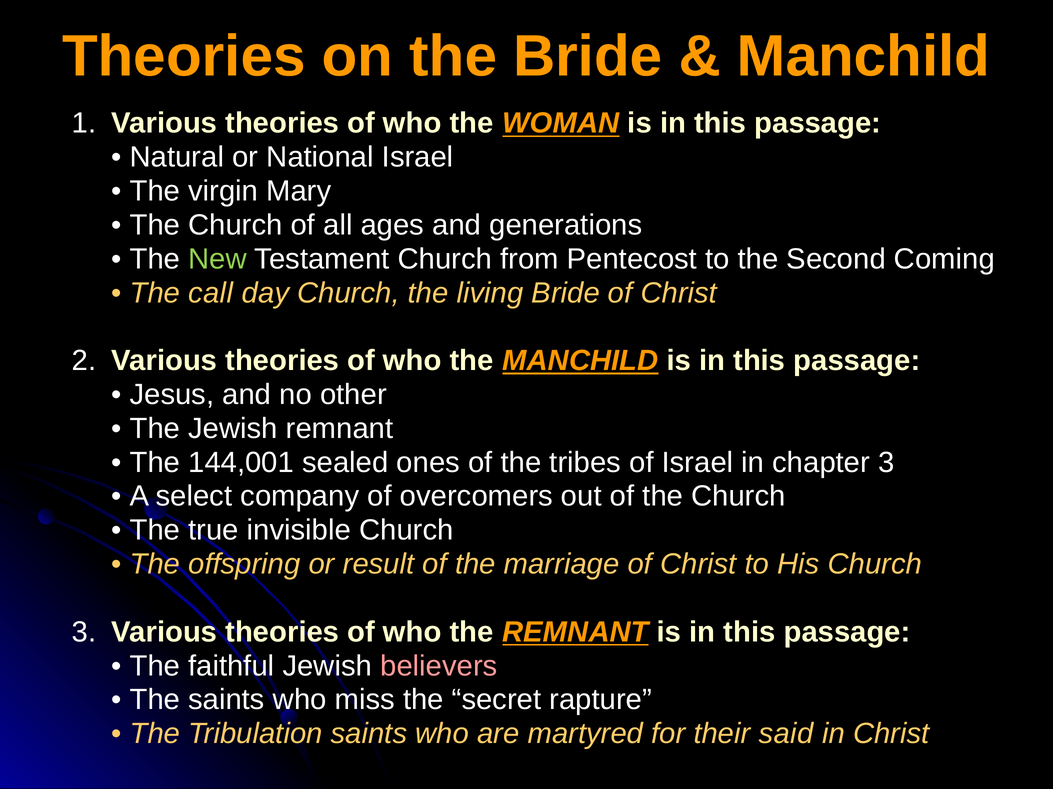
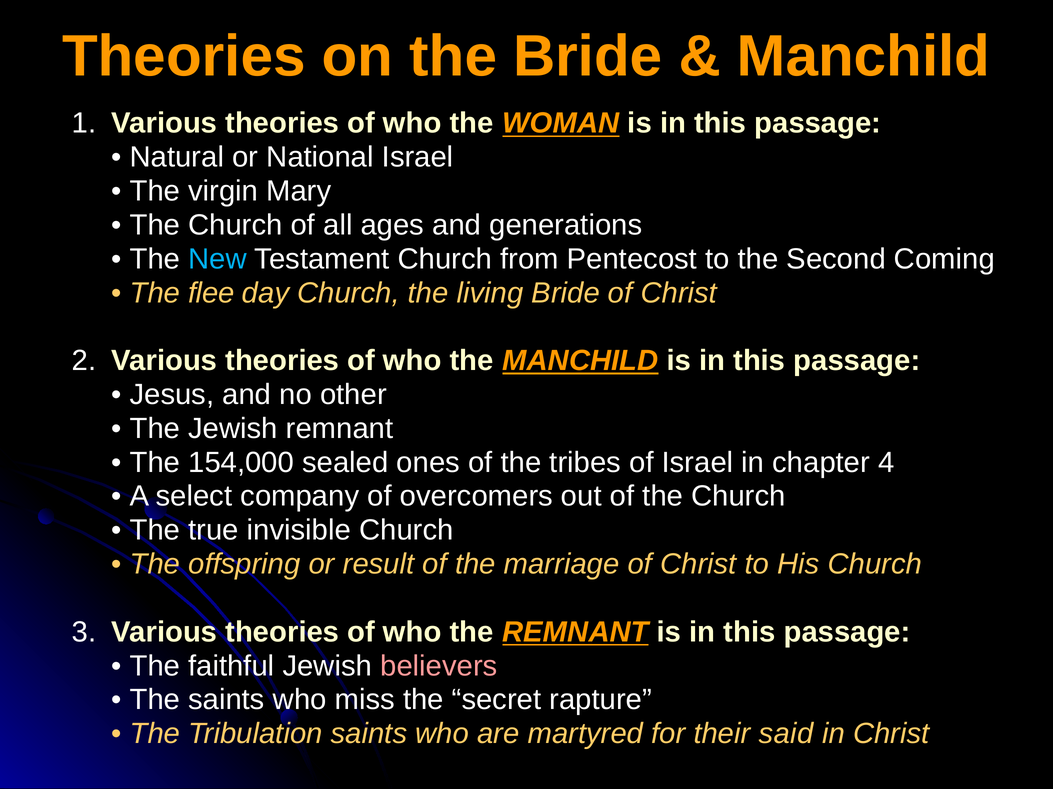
New colour: light green -> light blue (218, 259)
call: call -> flee (211, 293)
144,001: 144,001 -> 154,000 (241, 463)
chapter 3: 3 -> 4 (886, 463)
